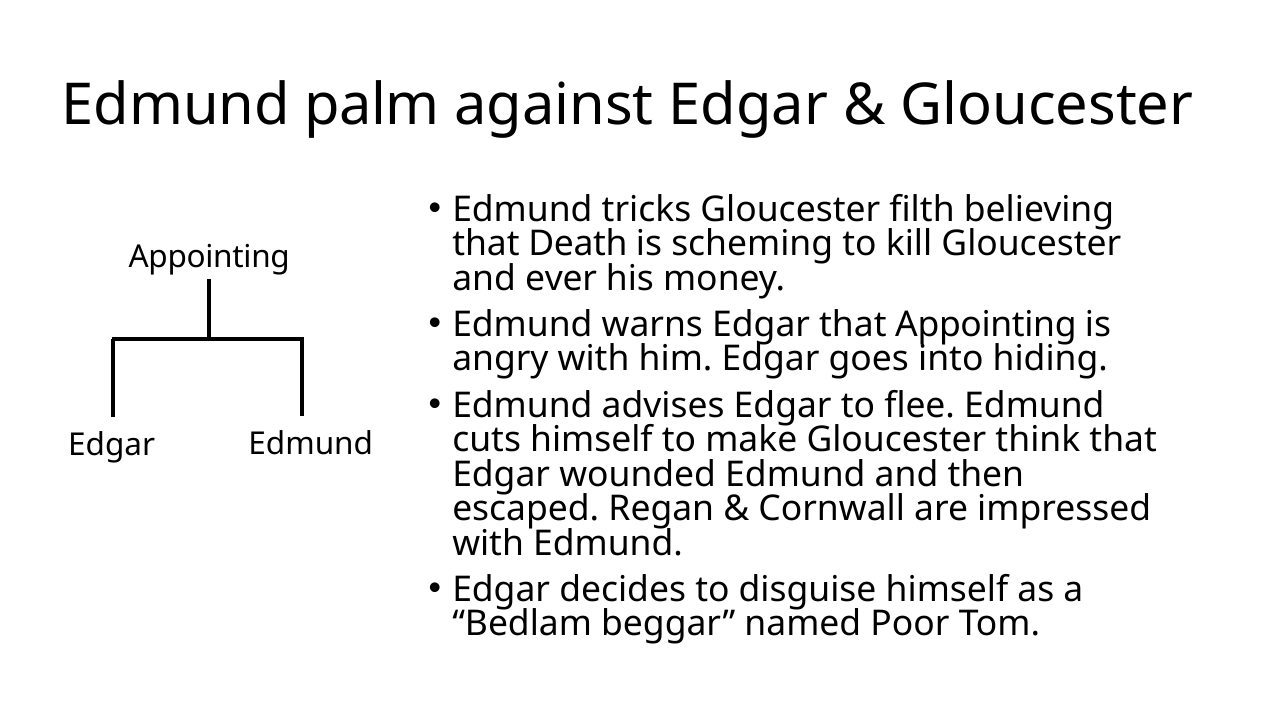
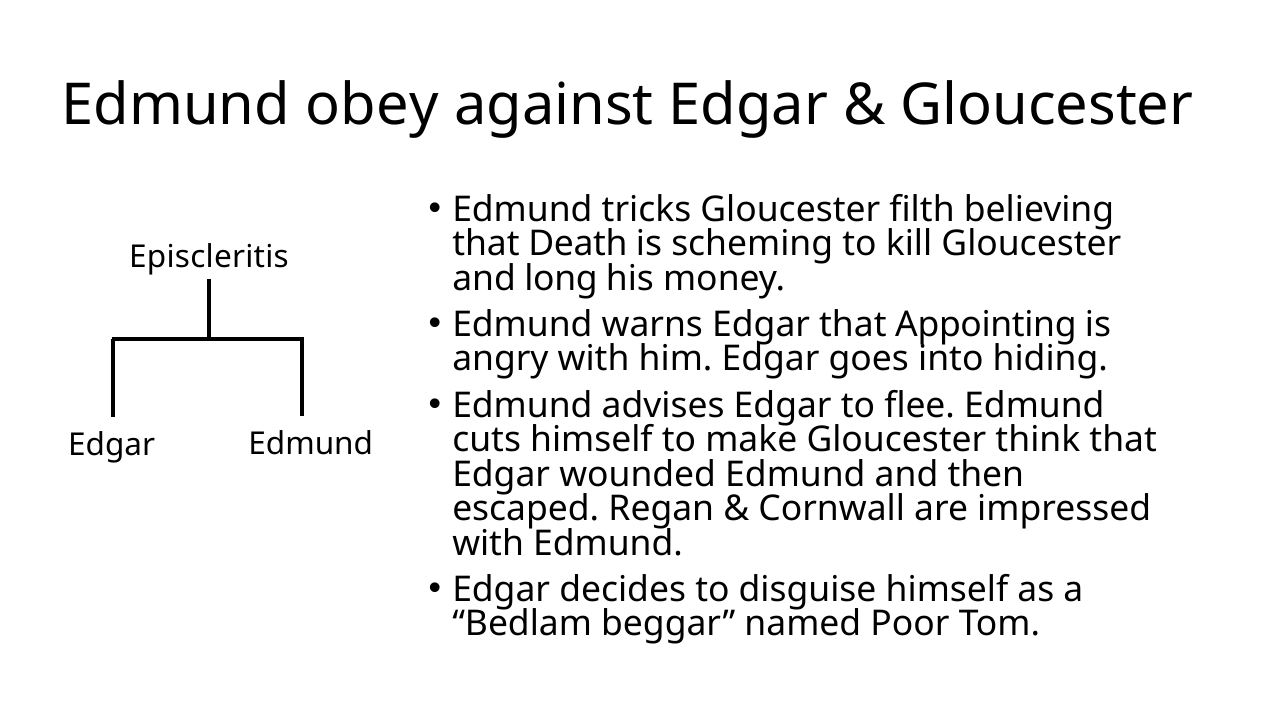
palm: palm -> obey (372, 106)
Appointing: Appointing -> Episcleritis (209, 257)
ever: ever -> long (561, 278)
